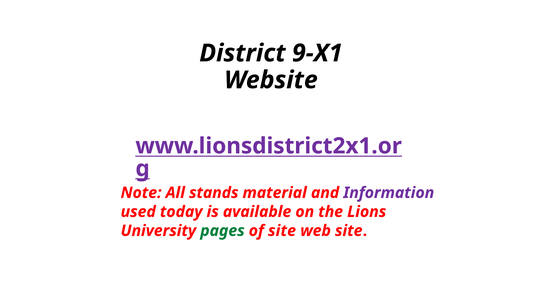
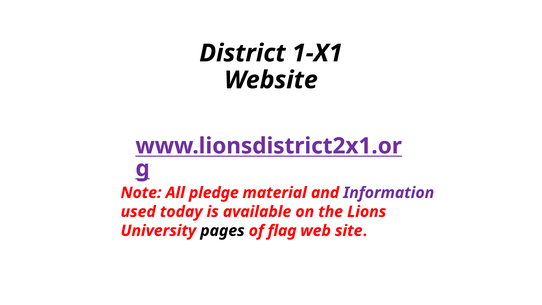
9-X1: 9-X1 -> 1-X1 (317, 53)
stands: stands -> pledge (214, 193)
pages colour: green -> black (222, 231)
of site: site -> flag (282, 231)
